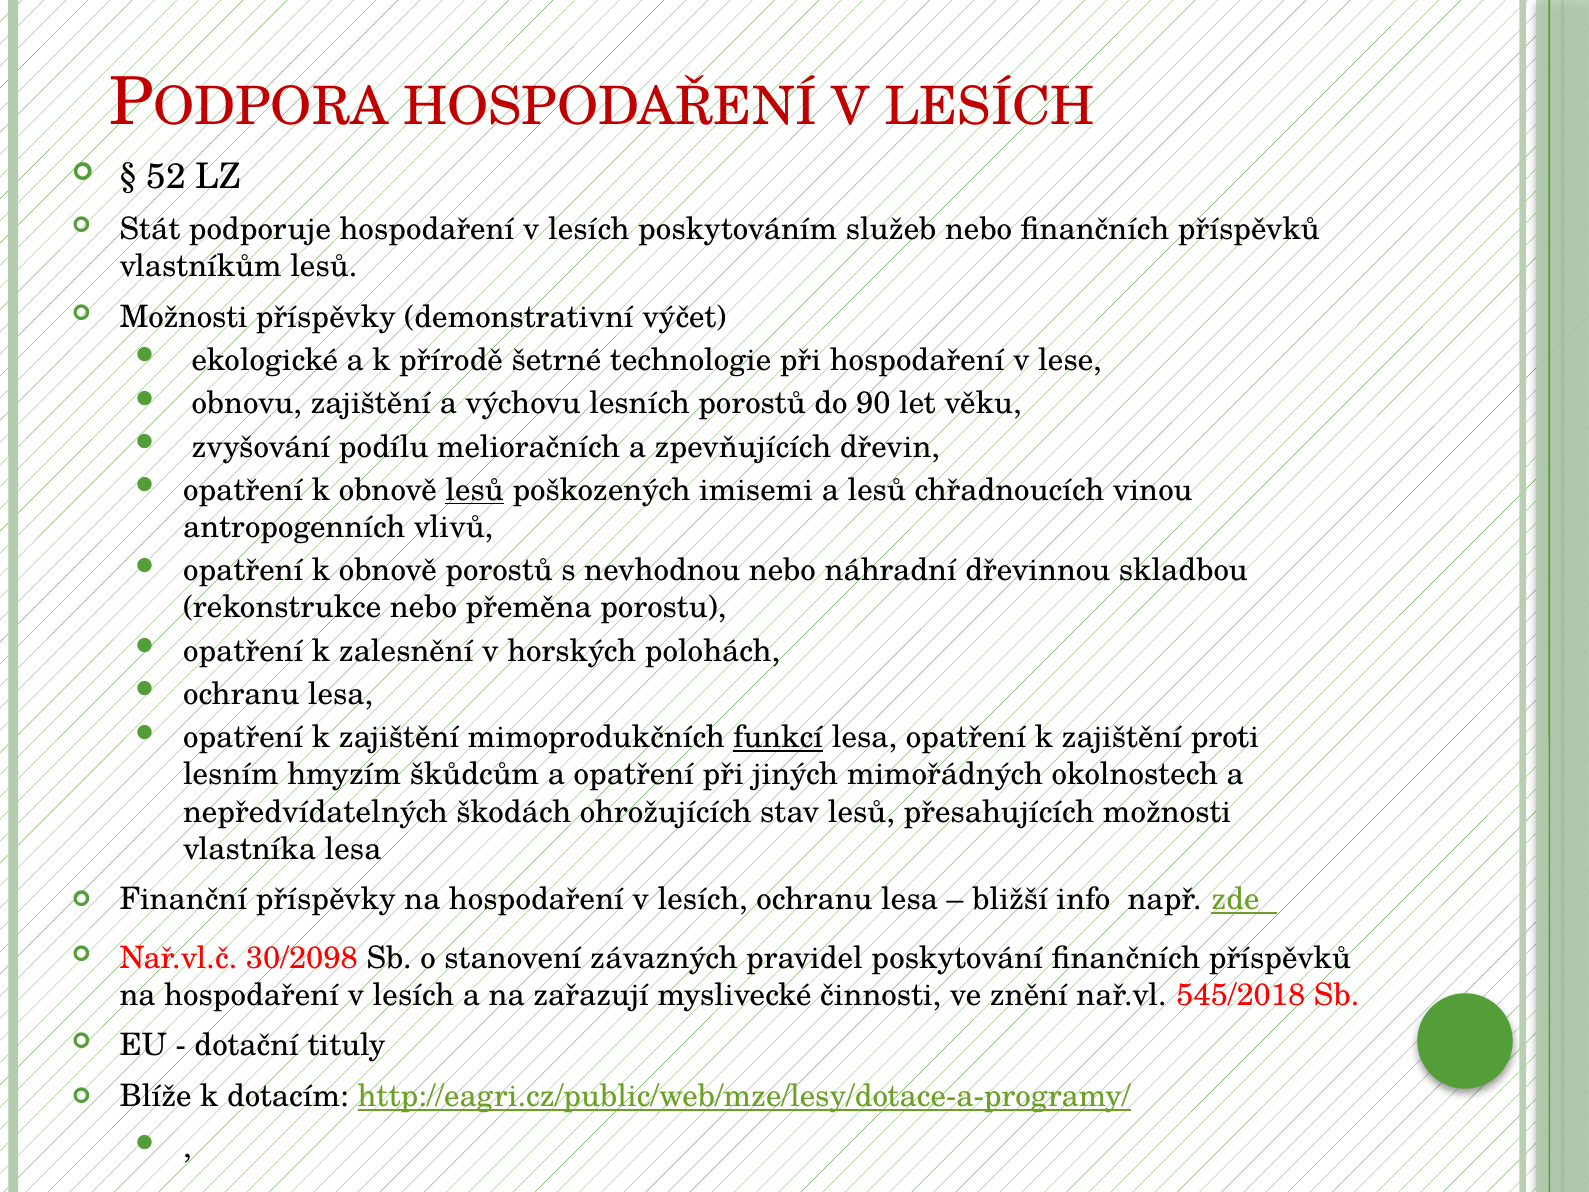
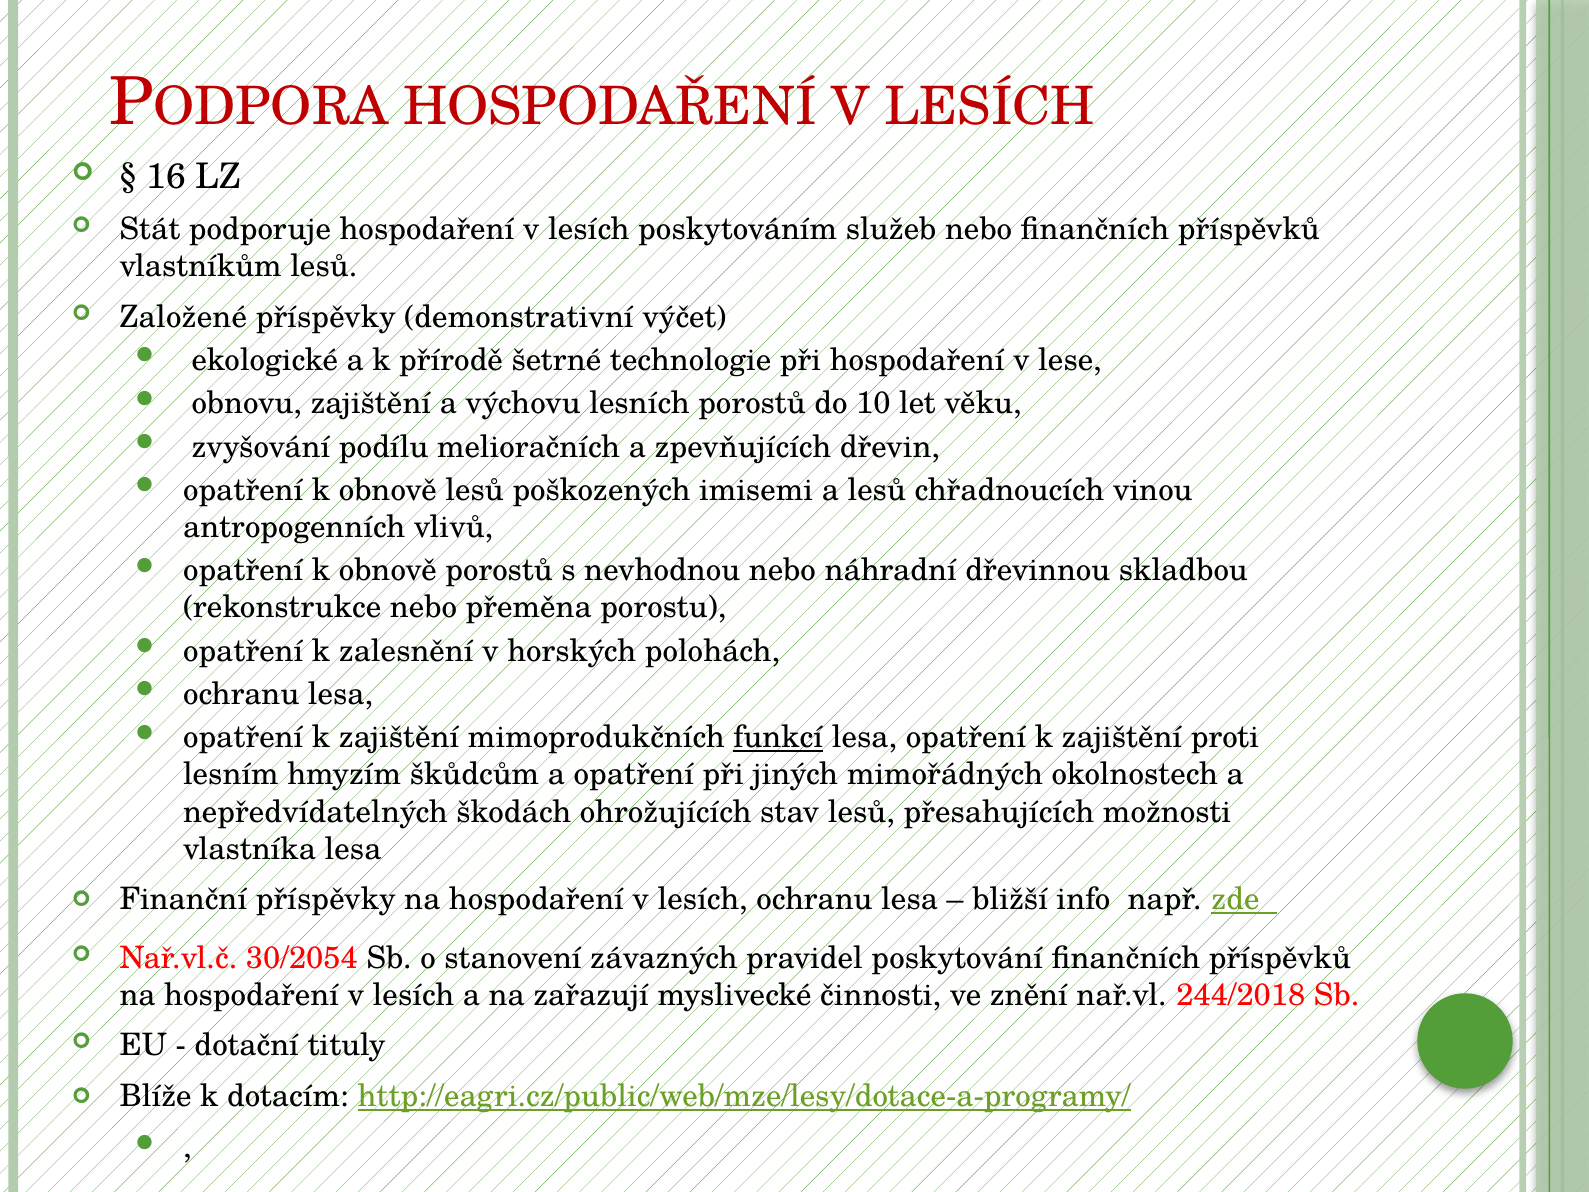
52: 52 -> 16 (166, 177)
Možnosti: Možnosti -> Založené (183, 317)
90: 90 -> 10 (873, 404)
lesů underline: present -> none (475, 490)
30/2098: 30/2098 -> 30/2054 (302, 958)
545/2018: 545/2018 -> 244/2018 (1241, 995)
